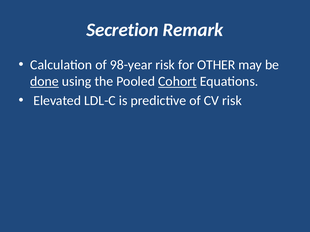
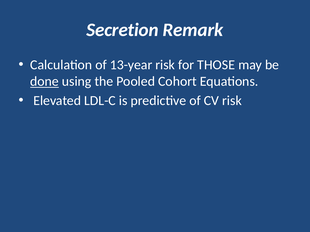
98-year: 98-year -> 13-year (131, 65)
OTHER: OTHER -> THOSE (216, 65)
Cohort underline: present -> none (177, 82)
